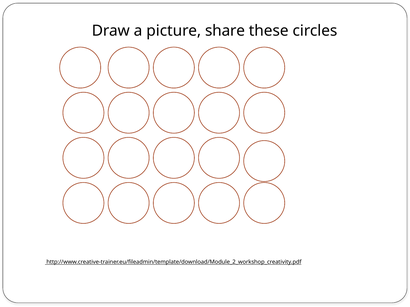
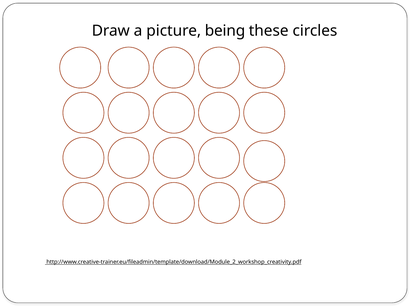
share: share -> being (225, 31)
